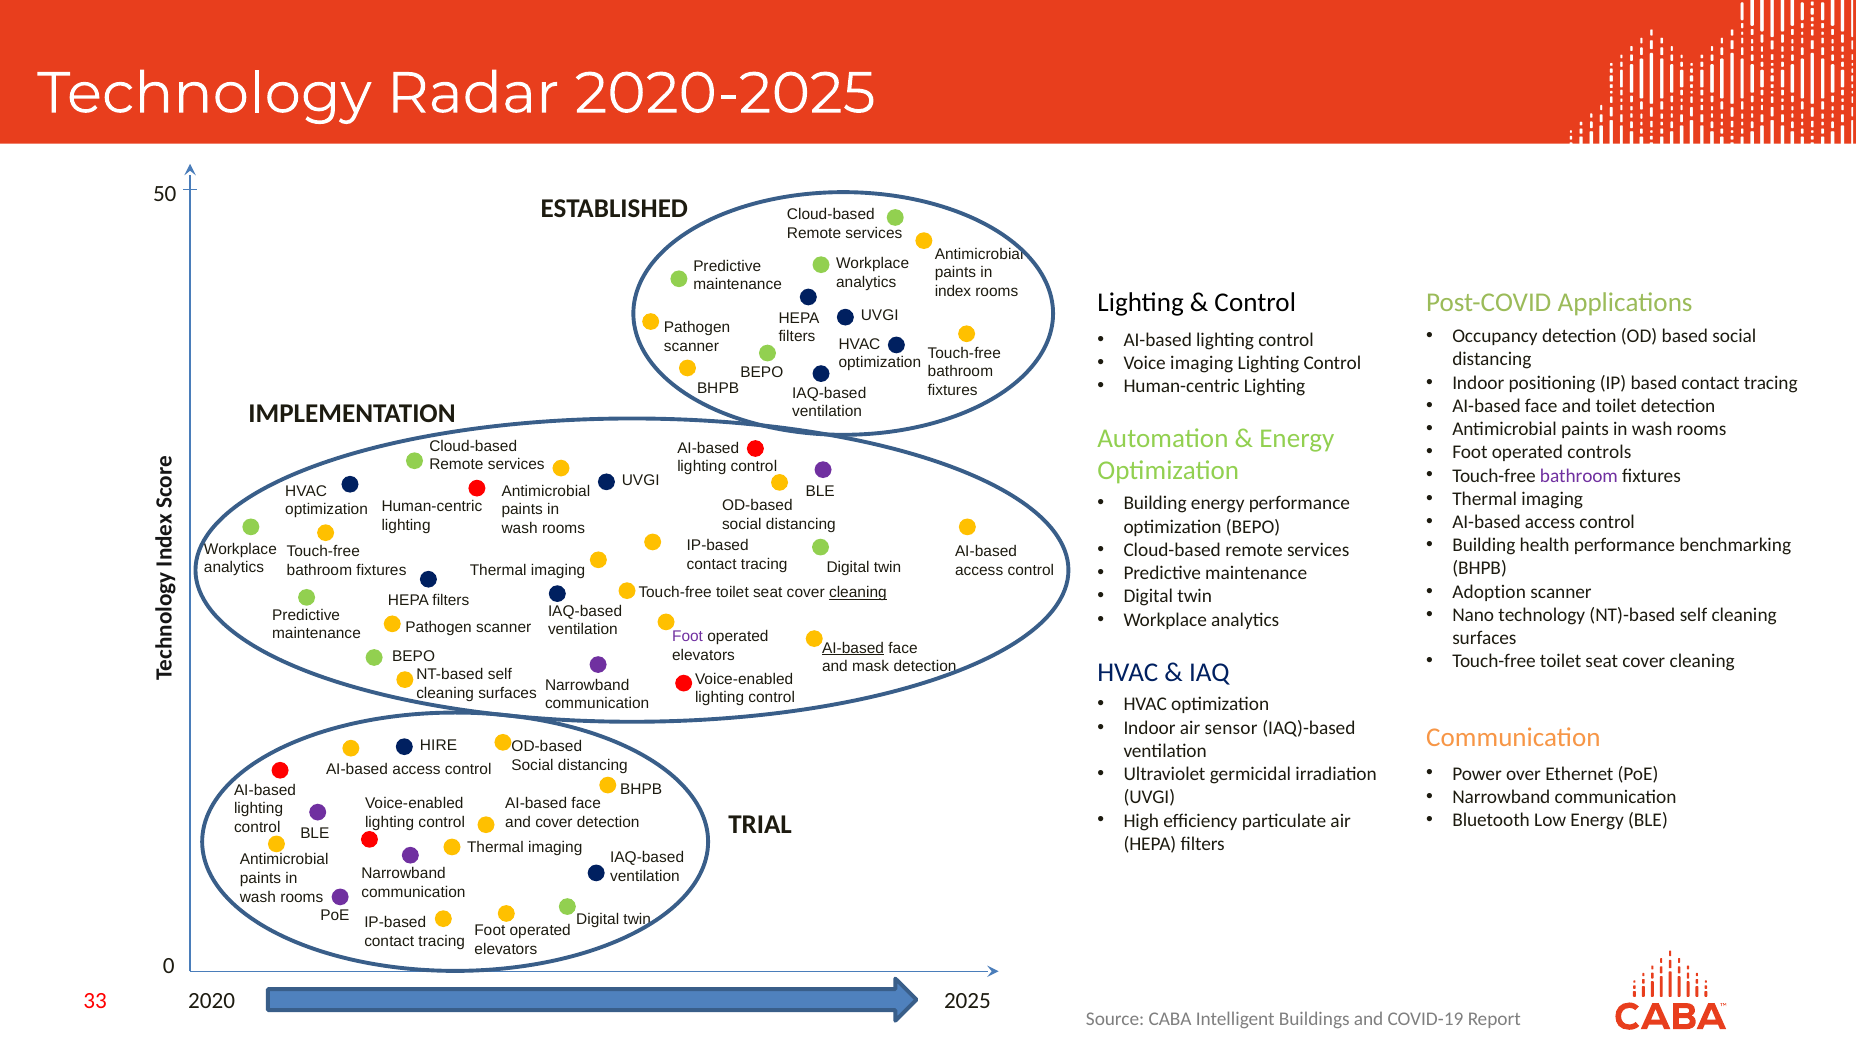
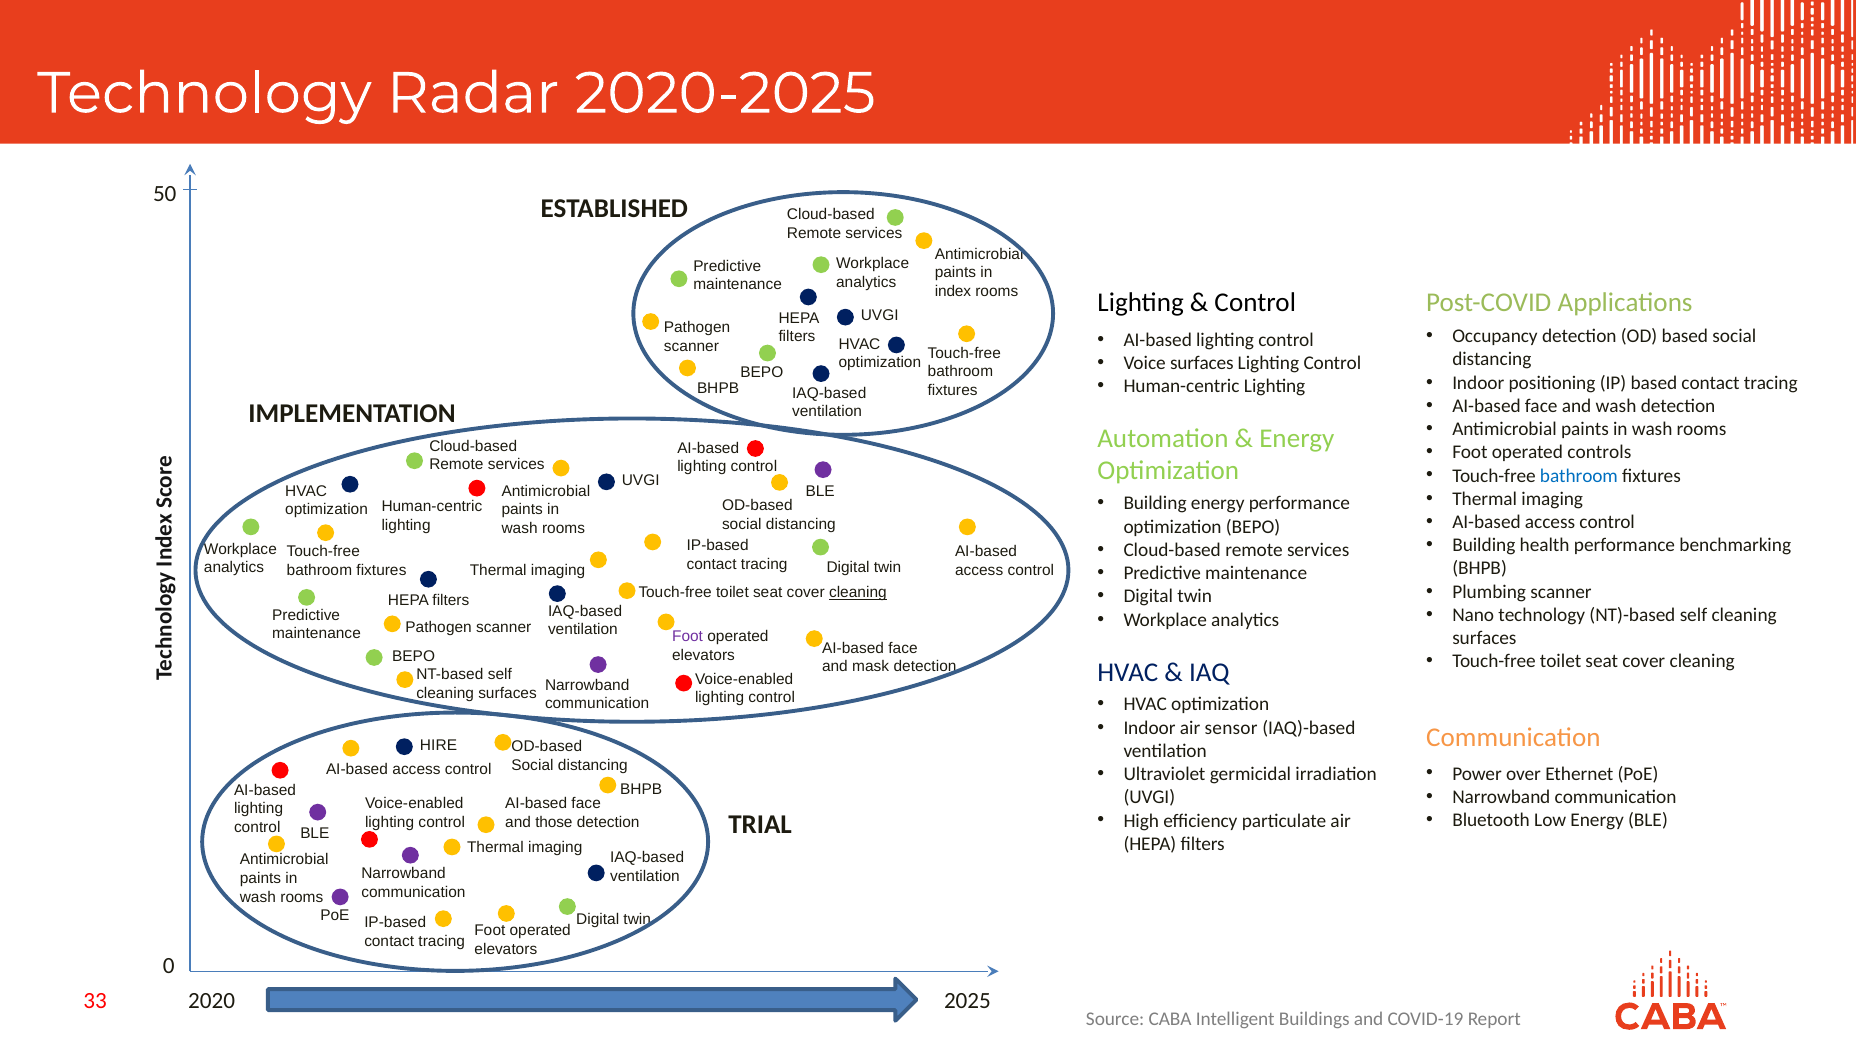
Voice imaging: imaging -> surfaces (1202, 363)
and toilet: toilet -> wash (1616, 406)
bathroom colour: purple -> blue (1579, 476)
Adoption: Adoption -> Plumbing (1489, 592)
AI-based underline: present -> none (853, 648)
and cover: cover -> those (554, 822)
